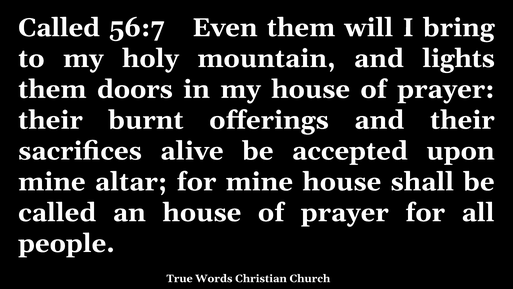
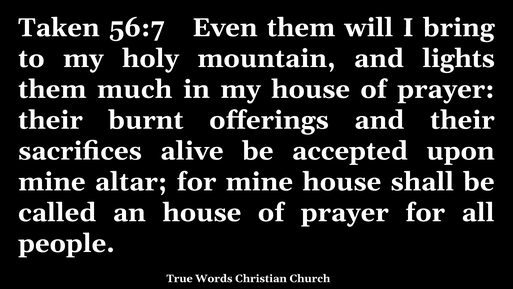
Called: Called -> Taken (59, 28)
doors: doors -> much (135, 89)
